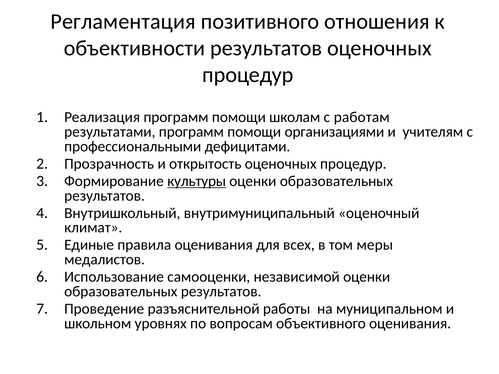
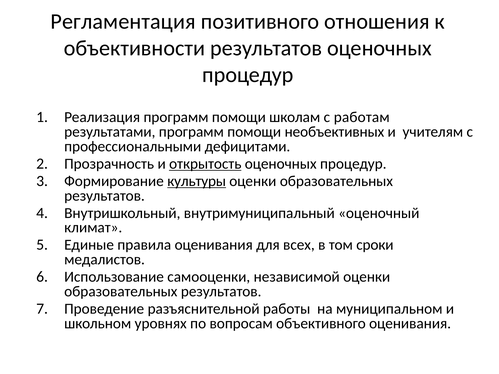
организациями: организациями -> необъективных (334, 132)
открытость underline: none -> present (205, 164)
меры: меры -> сроки (375, 245)
